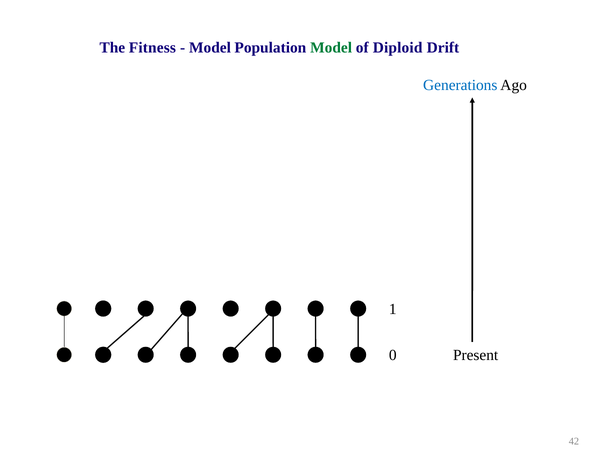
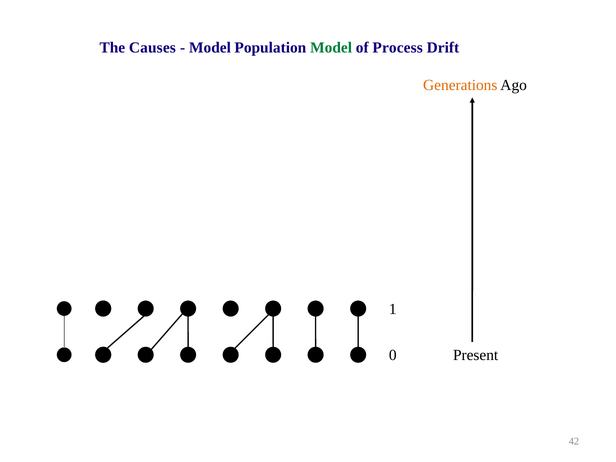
Fitness: Fitness -> Causes (152, 47)
Diploid: Diploid -> Process (398, 47)
Generations colour: blue -> orange (460, 85)
